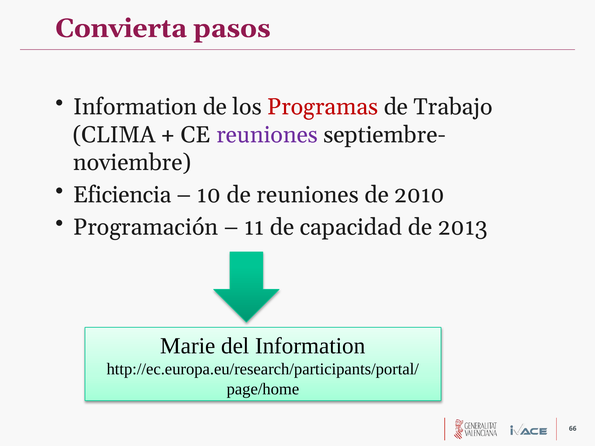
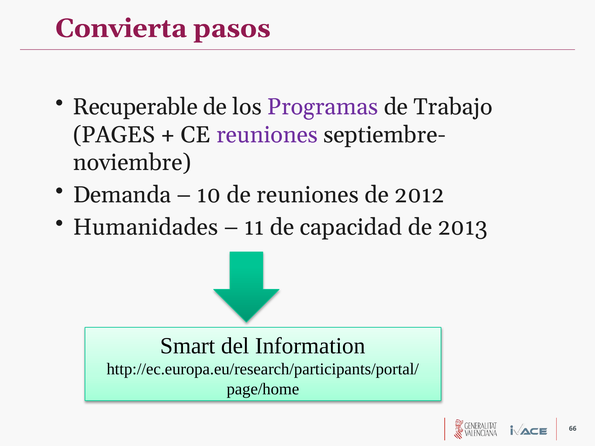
Information: Information -> Recuperable (135, 107)
Programas colour: red -> purple (323, 107)
CLIMA: CLIMA -> PAGES (114, 135)
Eficiencia: Eficiencia -> Demanda (122, 195)
2010: 2010 -> 2012 (419, 195)
Programación: Programación -> Humanidades (146, 227)
Marie: Marie -> Smart (188, 346)
